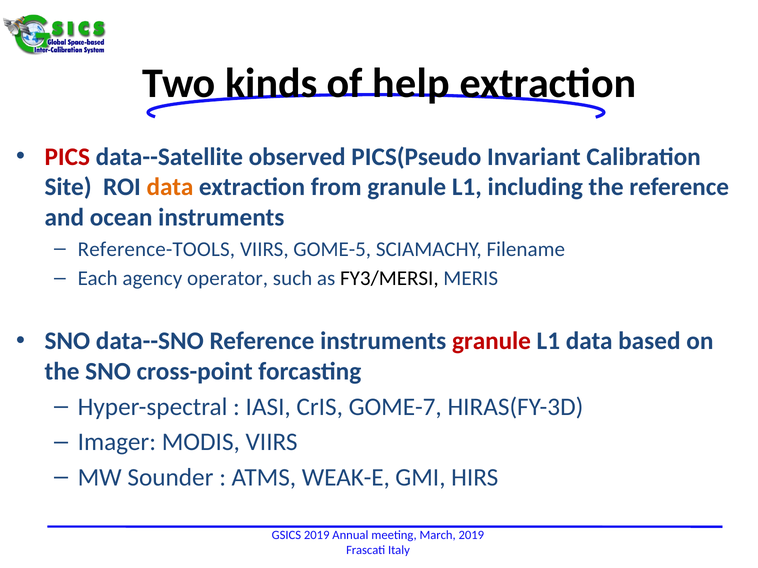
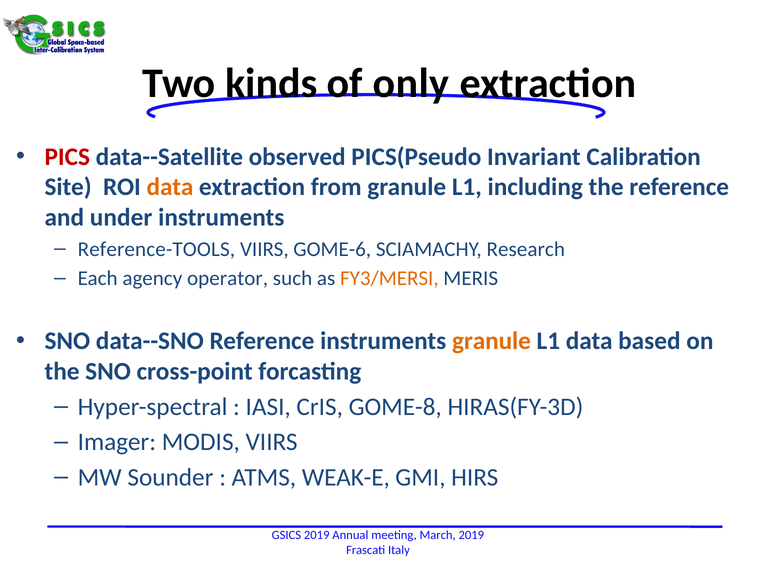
help: help -> only (411, 84)
ocean: ocean -> under (121, 218)
GOME-5: GOME-5 -> GOME-6 (332, 249)
Filename: Filename -> Research (526, 249)
FY3/MERSI colour: black -> orange (389, 279)
granule colour: red -> orange (491, 341)
GOME-7: GOME-7 -> GOME-8 (395, 407)
